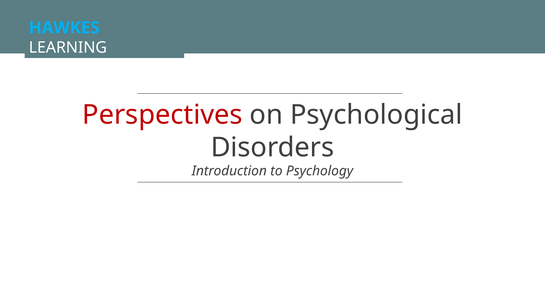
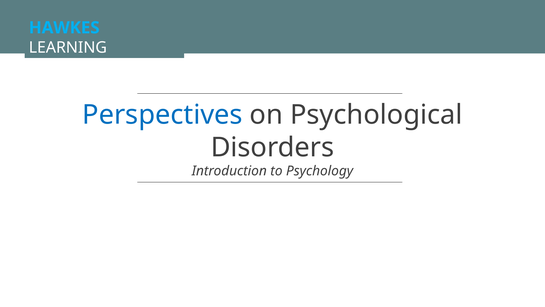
Perspectives colour: red -> blue (162, 115)
